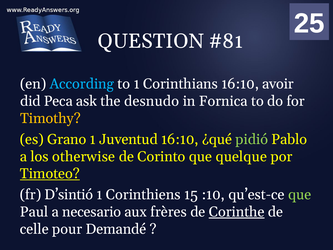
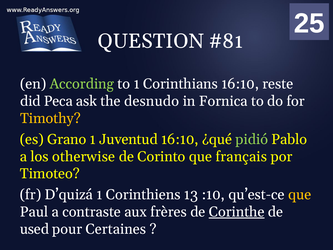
According colour: light blue -> light green (82, 84)
avoir: avoir -> reste (278, 84)
quelque: quelque -> français (241, 156)
Timoteo underline: present -> none (50, 174)
D’sintió: D’sintió -> D’quizá (69, 194)
Corinthiens 15: 15 -> 13 (191, 194)
que colour: light green -> yellow (300, 194)
necesario: necesario -> contraste (92, 212)
celle: celle -> used (34, 229)
Demandé: Demandé -> Certaines (116, 229)
